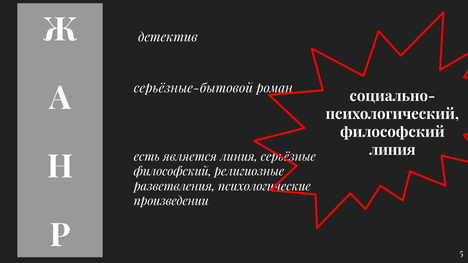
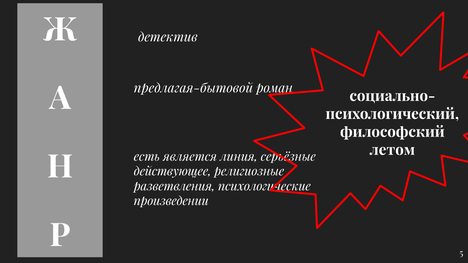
серьёзные-бытовой: серьёзные-бытовой -> предлагая-бытовой (193, 88)
линия: линия -> летом (392, 150)
философский: философский -> действующее (173, 172)
